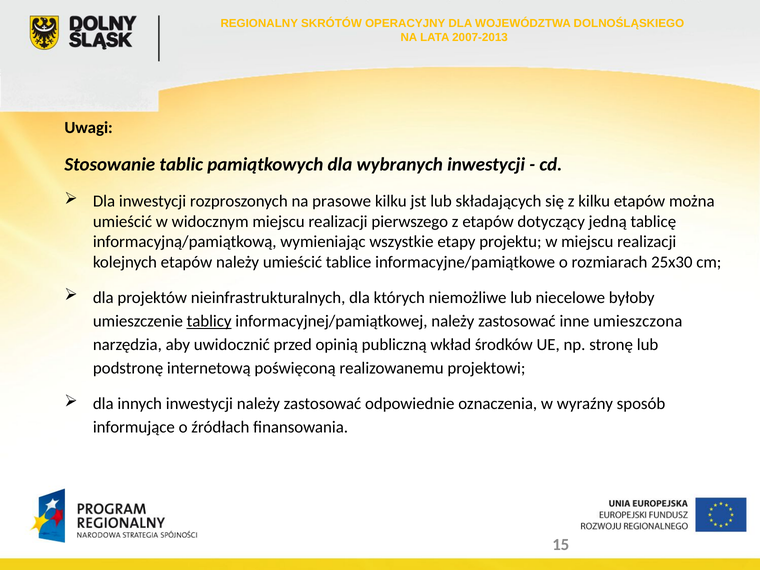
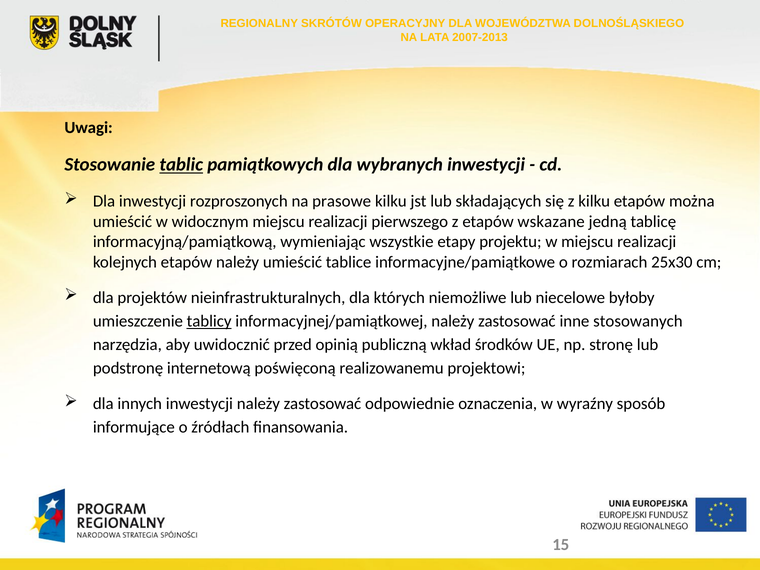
tablic underline: none -> present (181, 165)
dotyczący: dotyczący -> wskazane (551, 222)
umieszczona: umieszczona -> stosowanych (638, 321)
